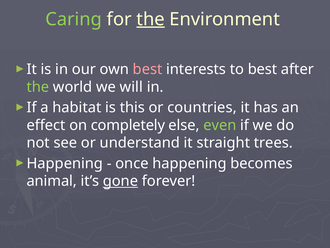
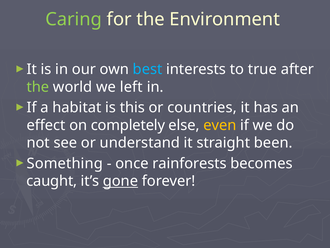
the underline: present -> none (151, 19)
best colour: pink -> light blue (148, 69)
to best: best -> true (262, 69)
will: will -> left (131, 87)
even colour: light green -> yellow (220, 125)
trees: trees -> been (273, 143)
Happening: Happening -> Something (65, 163)
once happening: happening -> rainforests (190, 163)
animal: animal -> caught (52, 181)
